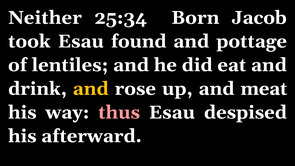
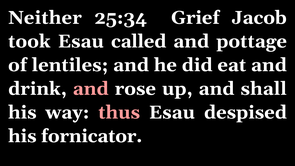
Born: Born -> Grief (195, 18)
found: found -> called (139, 41)
and colour: yellow -> pink (91, 89)
meat: meat -> shall (264, 89)
afterward: afterward -> fornicator (92, 136)
